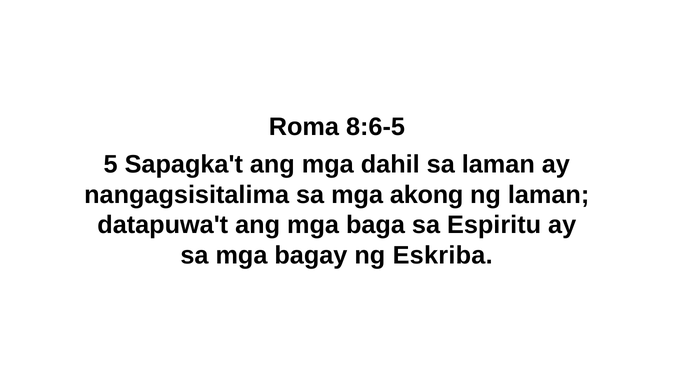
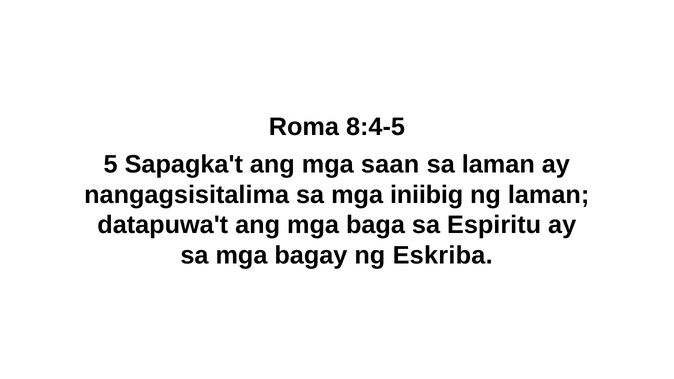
8:6-5: 8:6-5 -> 8:4-5 (376, 127)
dahil: dahil -> saan (390, 165)
akong: akong -> iniibig (427, 195)
